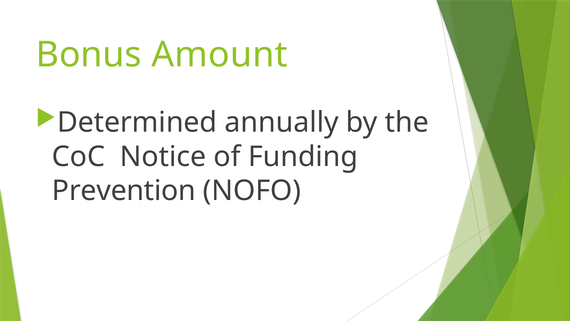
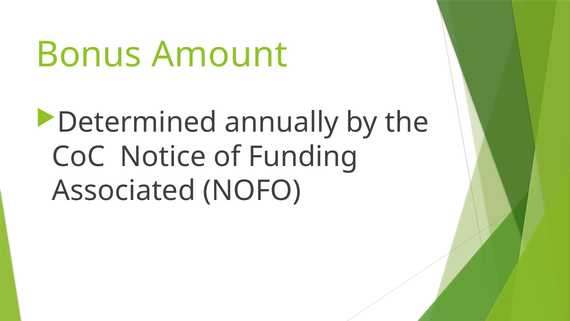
Prevention: Prevention -> Associated (124, 191)
